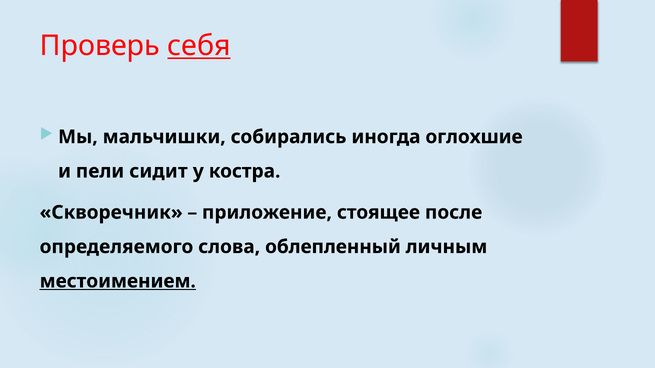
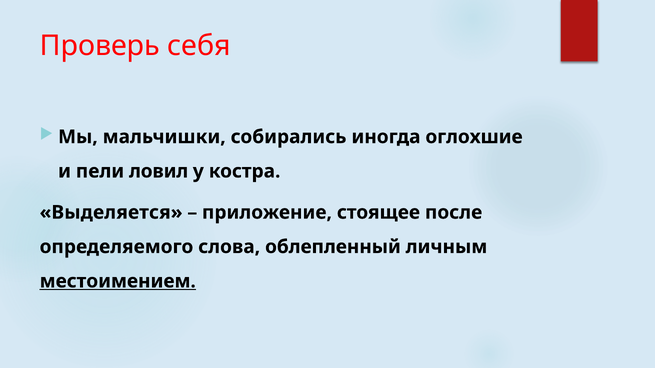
себя underline: present -> none (199, 46)
сидит: сидит -> ловил (159, 171)
Скворечник: Скворечник -> Выделяется (111, 213)
